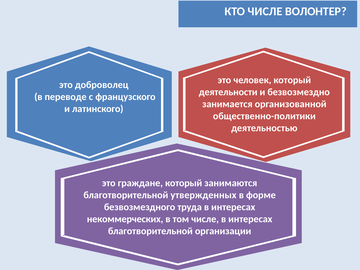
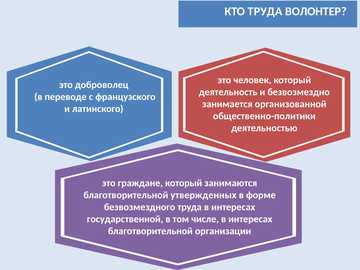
КТО ЧИСЛЕ: ЧИСЛЕ -> ТРУДА (265, 11)
деятельности: деятельности -> деятельность (228, 92)
некоммерческих: некоммерческих -> государственной (125, 219)
